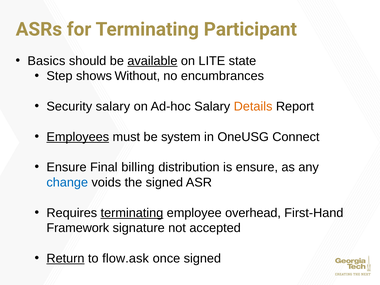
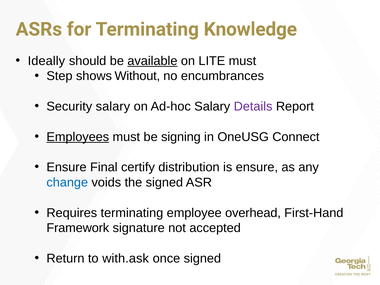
Participant: Participant -> Knowledge (250, 29)
Basics: Basics -> Ideally (46, 61)
LITE state: state -> must (242, 61)
Details colour: orange -> purple (253, 106)
system: system -> signing (181, 137)
billing: billing -> certify (138, 167)
terminating underline: present -> none (132, 213)
Return underline: present -> none (65, 258)
flow.ask: flow.ask -> with.ask (126, 258)
